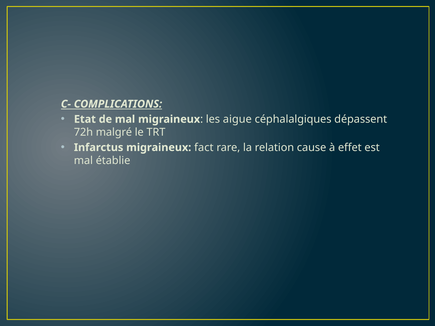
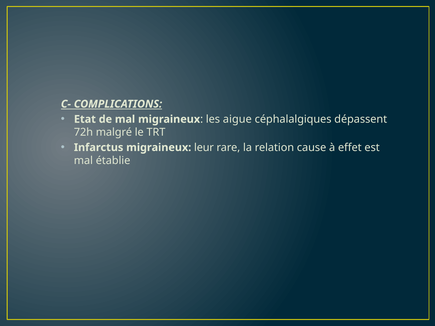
fact: fact -> leur (204, 148)
